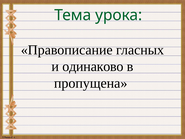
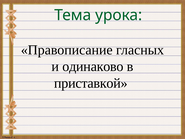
пропущена: пропущена -> приставкой (91, 83)
